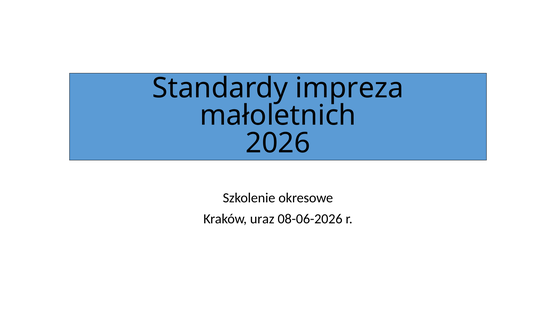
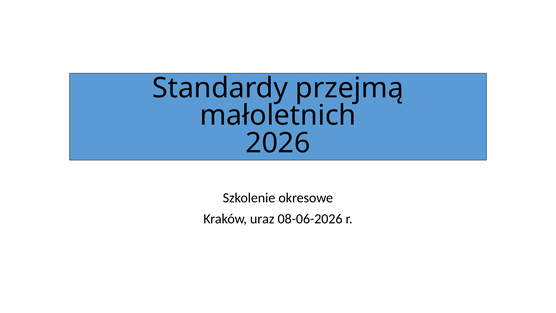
impreza: impreza -> przejmą (349, 88)
